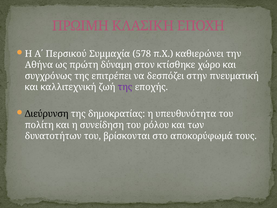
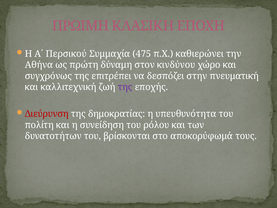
578: 578 -> 475 (142, 54)
κτίσθηκε: κτίσθηκε -> κινδύνου (176, 65)
Διεύρυνση colour: black -> red (47, 114)
